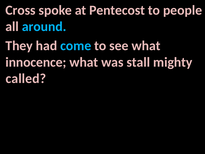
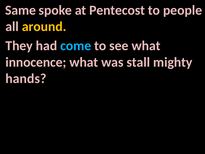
Cross: Cross -> Same (21, 10)
around colour: light blue -> yellow (44, 27)
called: called -> hands (26, 78)
